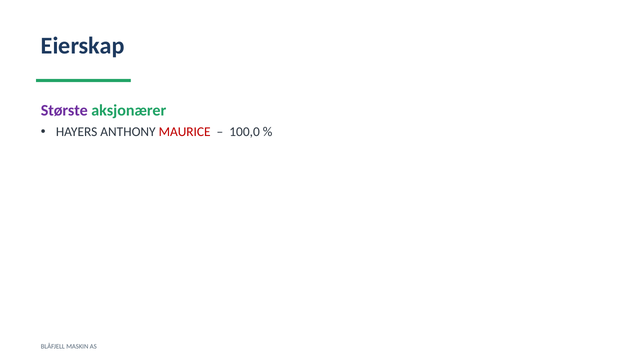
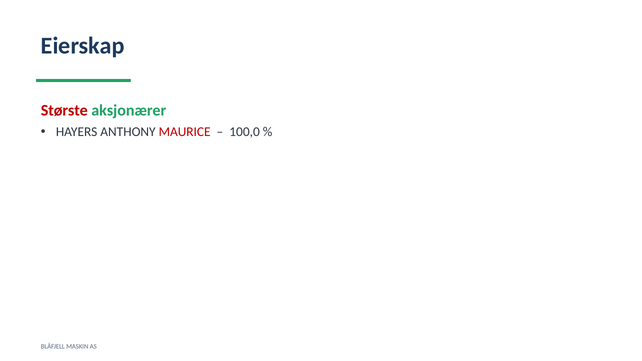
Største colour: purple -> red (64, 111)
